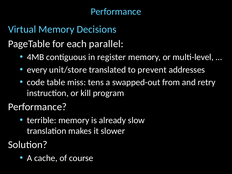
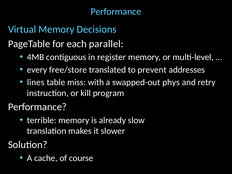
unit/store: unit/store -> free/store (68, 70)
code: code -> lines (36, 82)
tens: tens -> with (96, 82)
from: from -> phys (171, 82)
